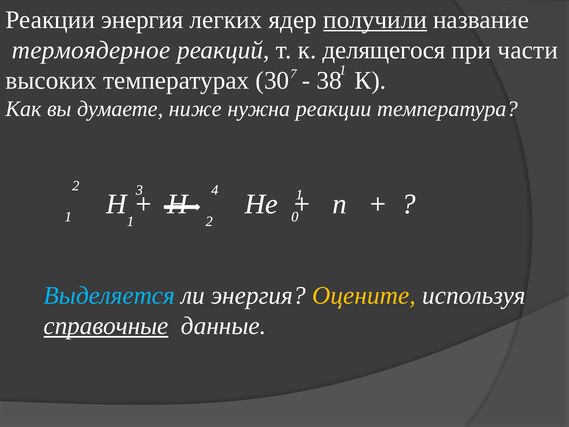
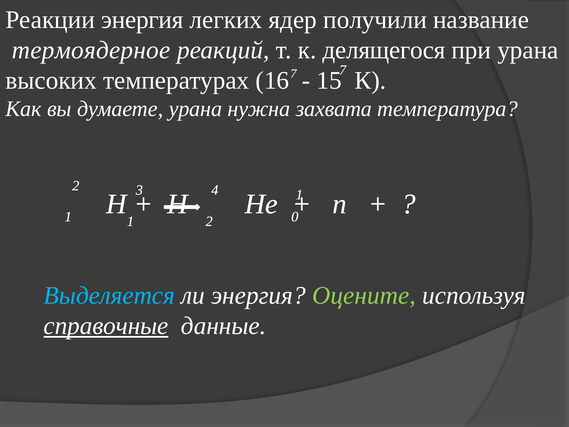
получили underline: present -> none (375, 20)
при части: части -> урана (528, 50)
7 1: 1 -> 7 (343, 70)
30: 30 -> 16 (272, 80)
38: 38 -> 15 (329, 80)
думаете ниже: ниже -> урана (195, 109)
нужна реакции: реакции -> захвата (334, 109)
Оцените colour: yellow -> light green (364, 295)
